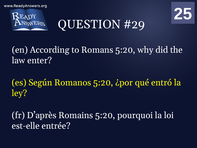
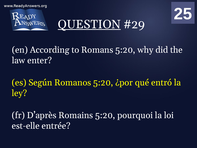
QUESTION underline: none -> present (89, 24)
